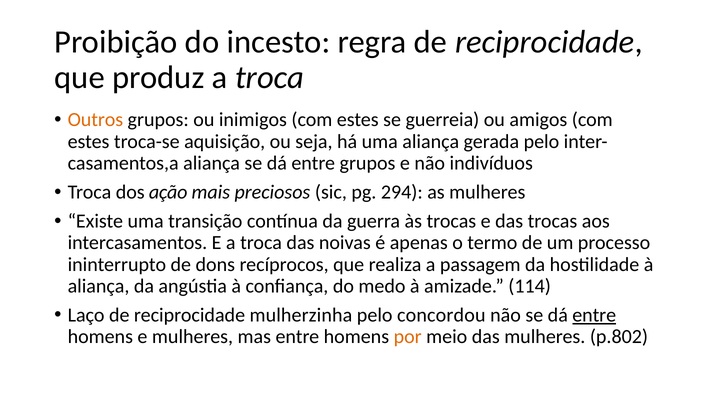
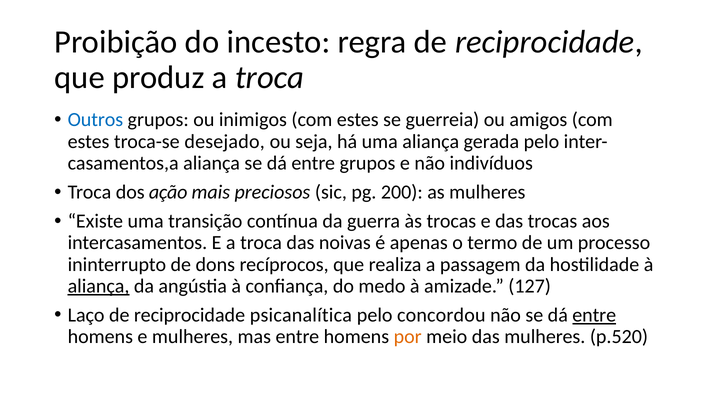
Outros colour: orange -> blue (95, 120)
aquisição: aquisição -> desejado (225, 142)
294: 294 -> 200 (402, 192)
aliança underline: none -> present (99, 286)
114: 114 -> 127 (530, 286)
mulherzinha: mulherzinha -> psicanalítica (301, 315)
p.802: p.802 -> p.520 (619, 337)
